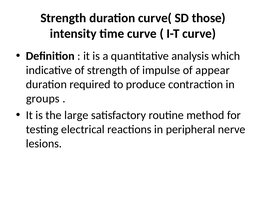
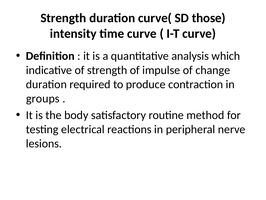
appear: appear -> change (213, 70)
large: large -> body (76, 115)
